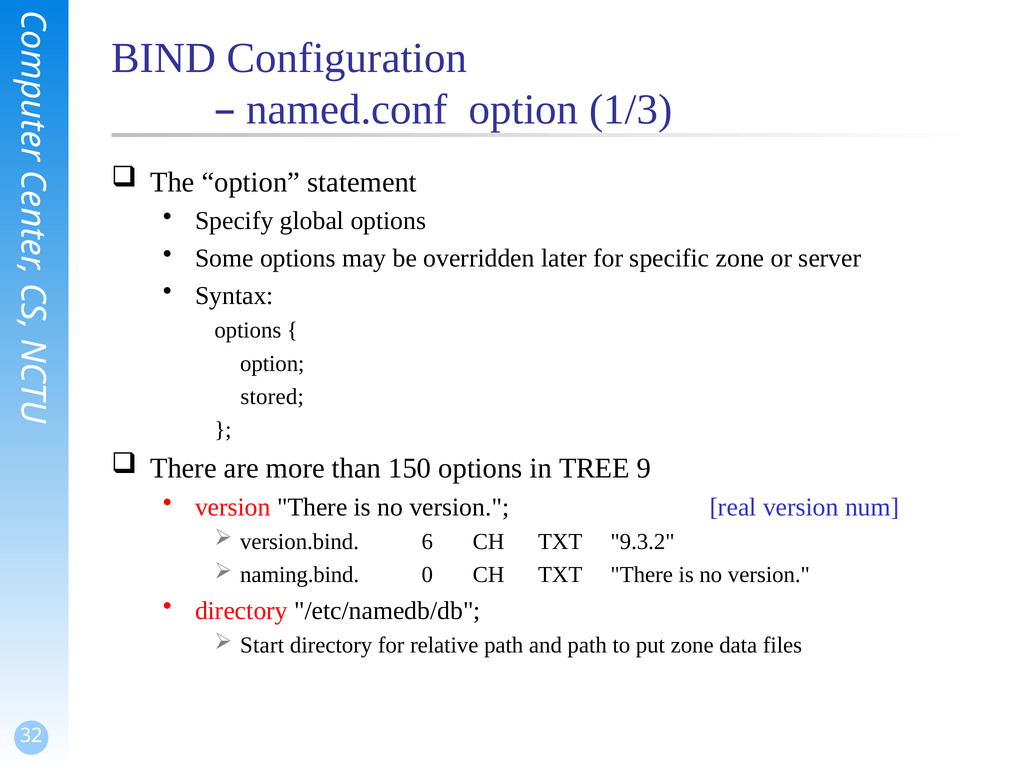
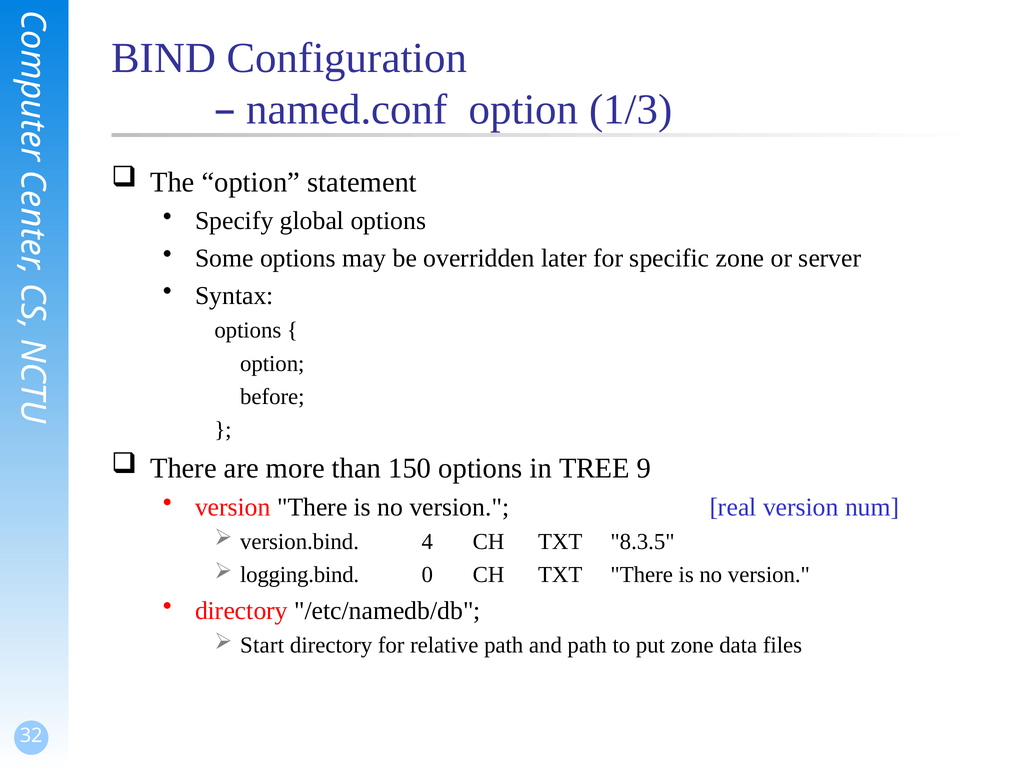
stored: stored -> before (272, 396)
6: 6 -> 4 (427, 542)
9.3.2: 9.3.2 -> 8.3.5 (643, 542)
naming.bind: naming.bind -> logging.bind (300, 575)
